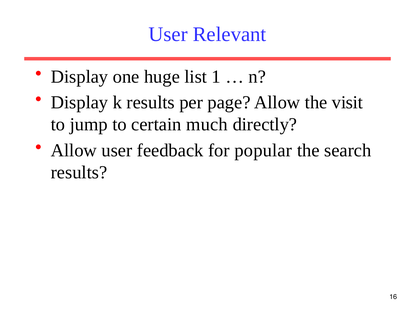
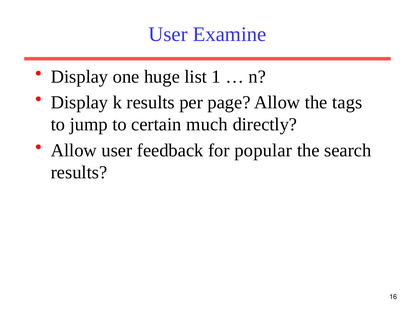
Relevant: Relevant -> Examine (230, 34)
visit: visit -> tags (347, 103)
